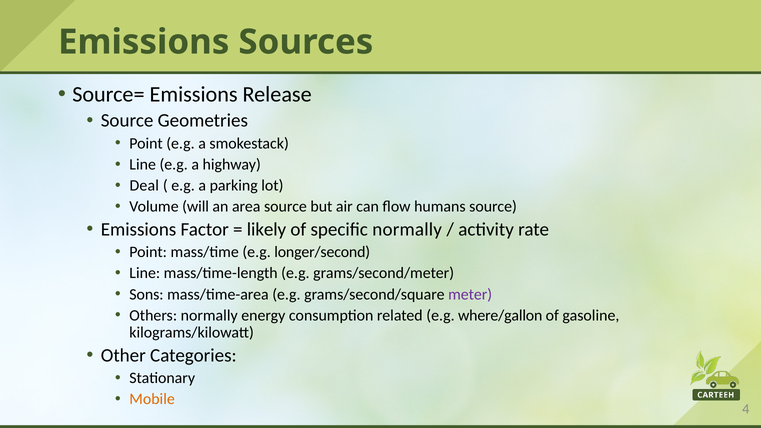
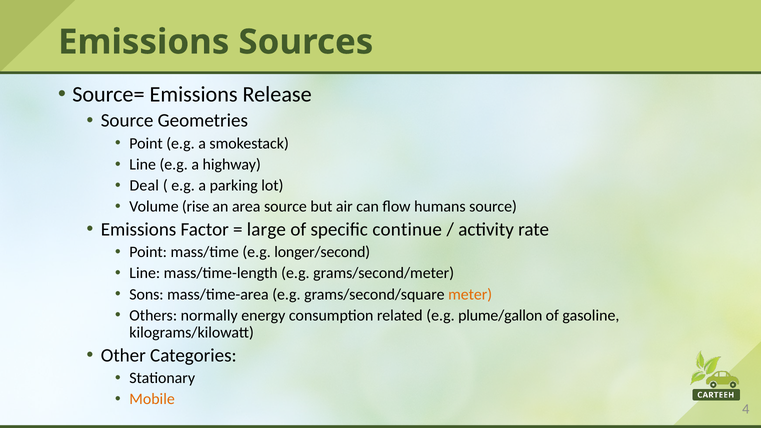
will: will -> rise (196, 207)
likely: likely -> large (266, 229)
specific normally: normally -> continue (407, 229)
meter colour: purple -> orange (470, 294)
where/gallon: where/gallon -> plume/gallon (500, 315)
